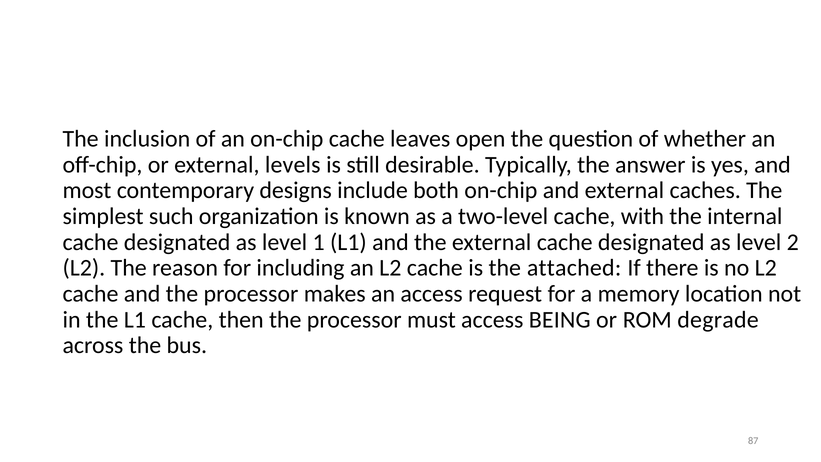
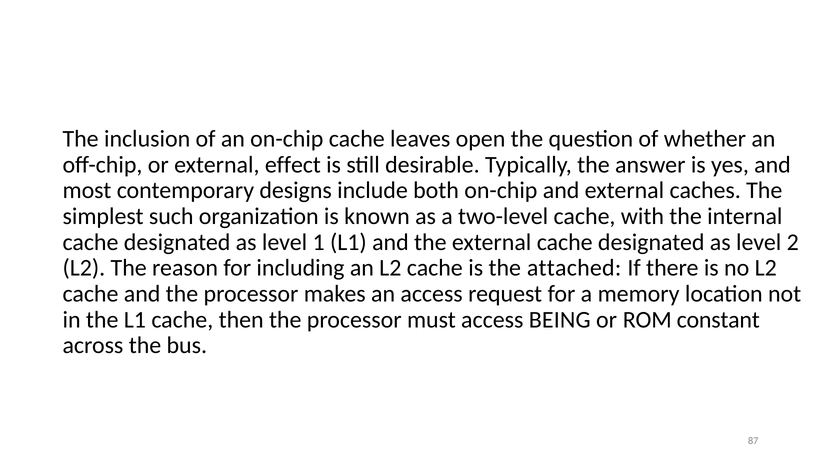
levels: levels -> effect (293, 165)
degrade: degrade -> constant (718, 319)
